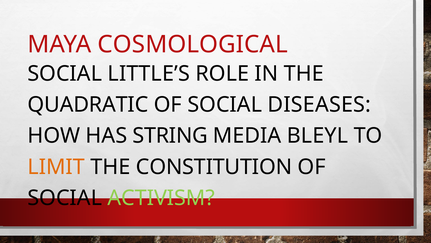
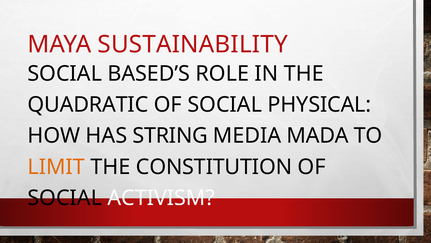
COSMOLOGICAL: COSMOLOGICAL -> SUSTAINABILITY (193, 44)
LITTLE’S: LITTLE’S -> BASED’S (149, 73)
DISEASES: DISEASES -> PHYSICAL (319, 105)
BLEYL: BLEYL -> MADA (318, 136)
ACTIVISM colour: light green -> white (161, 198)
